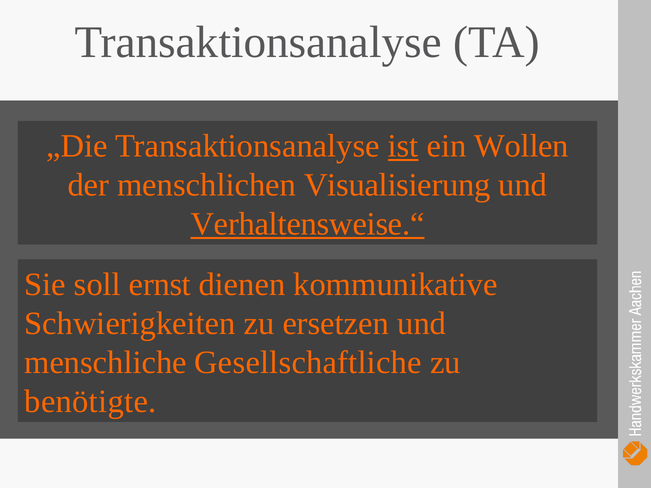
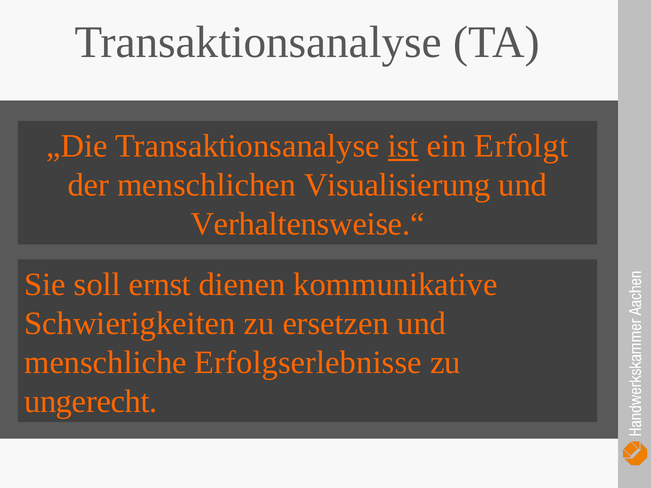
Wollen: Wollen -> Erfolgt (521, 146)
Verhaltensweise.“ underline: present -> none (308, 224)
Gesellschaftliche: Gesellschaftliche -> Erfolgserlebnisse (308, 363)
benötigte: benötigte -> ungerecht (91, 402)
